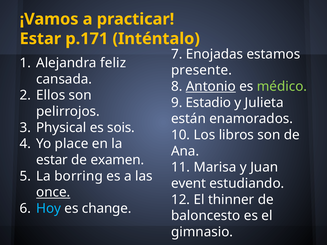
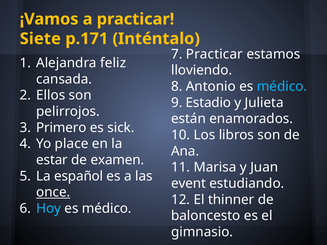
Estar: Estar -> Siete (40, 39)
7 Enojadas: Enojadas -> Practicar (214, 54)
presente: presente -> lloviendo (202, 70)
Antonio underline: present -> none (211, 87)
médico colour: light green -> light blue (282, 87)
Physical: Physical -> Primero (61, 128)
sois: sois -> sick (121, 128)
borring: borring -> español (79, 176)
change: change -> médico (107, 209)
